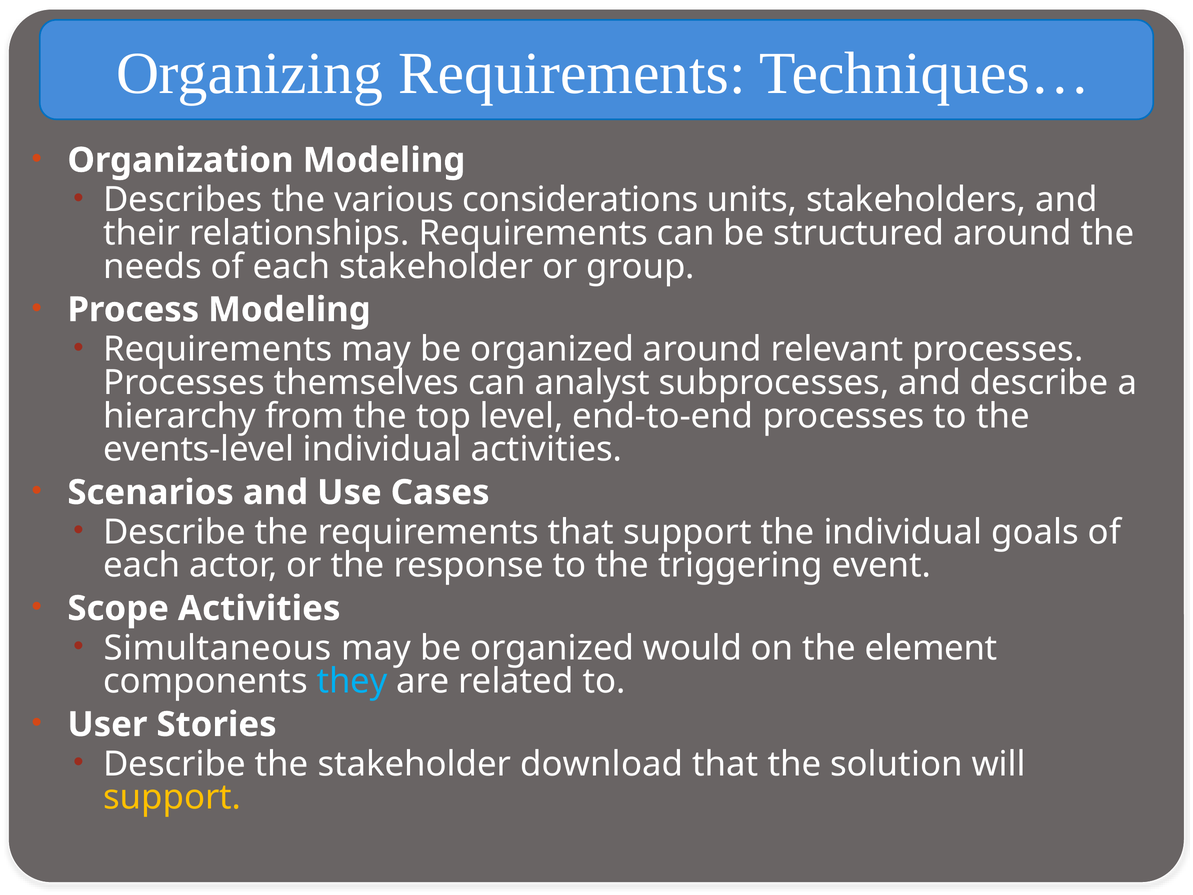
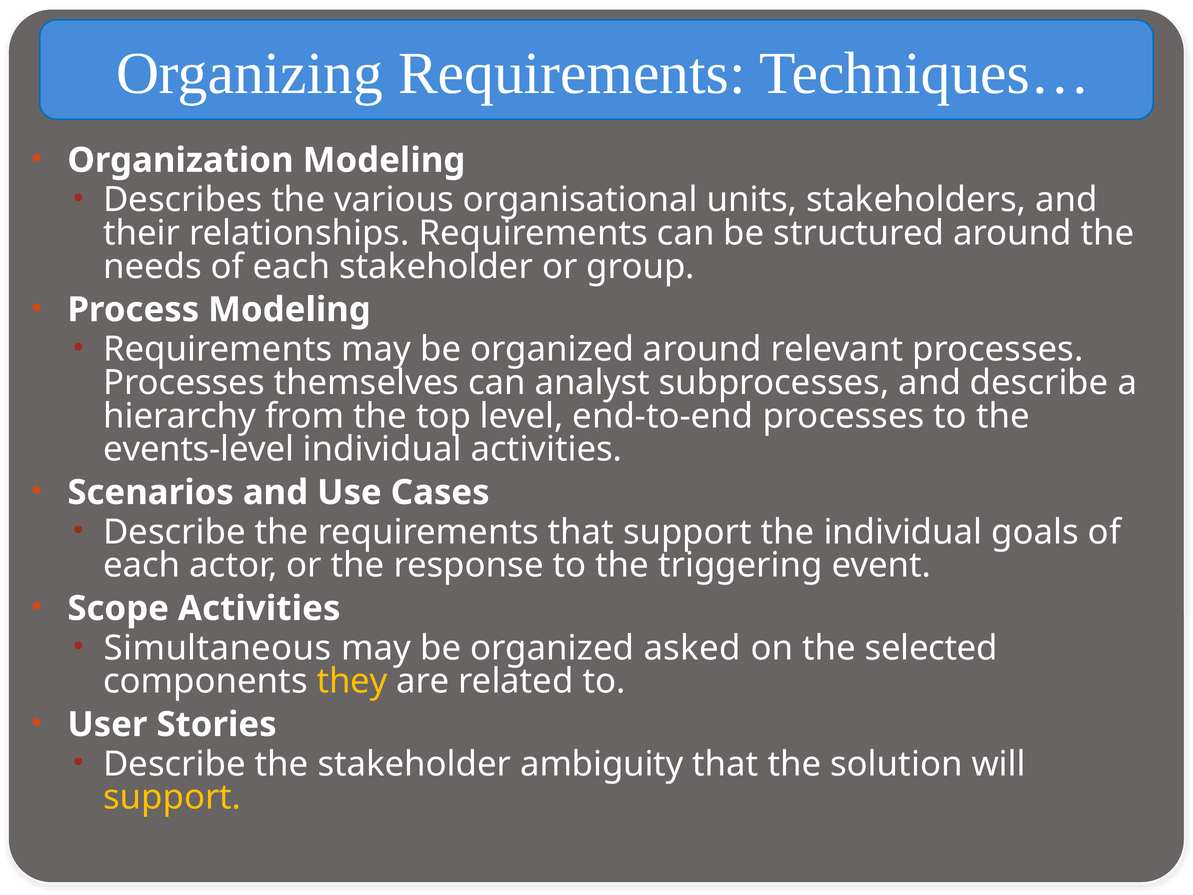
considerations: considerations -> organisational (580, 200)
would: would -> asked (692, 648)
element: element -> selected (931, 648)
they colour: light blue -> yellow (352, 681)
download: download -> ambiguity (602, 764)
